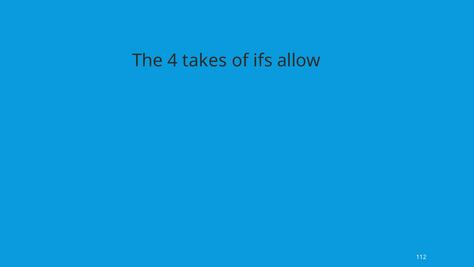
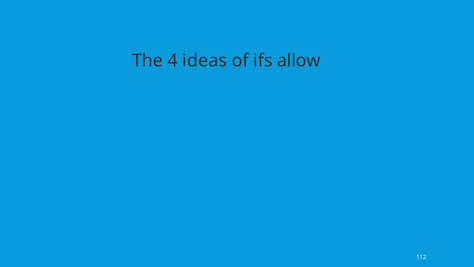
takes: takes -> ideas (205, 60)
